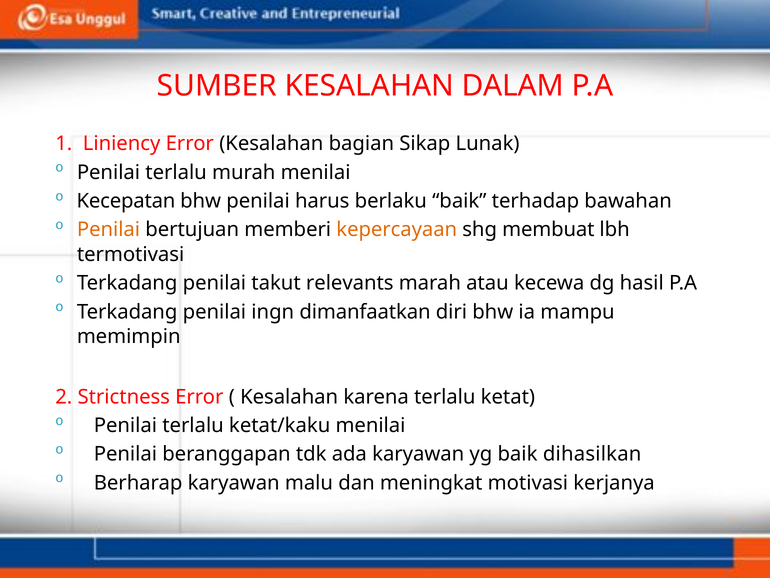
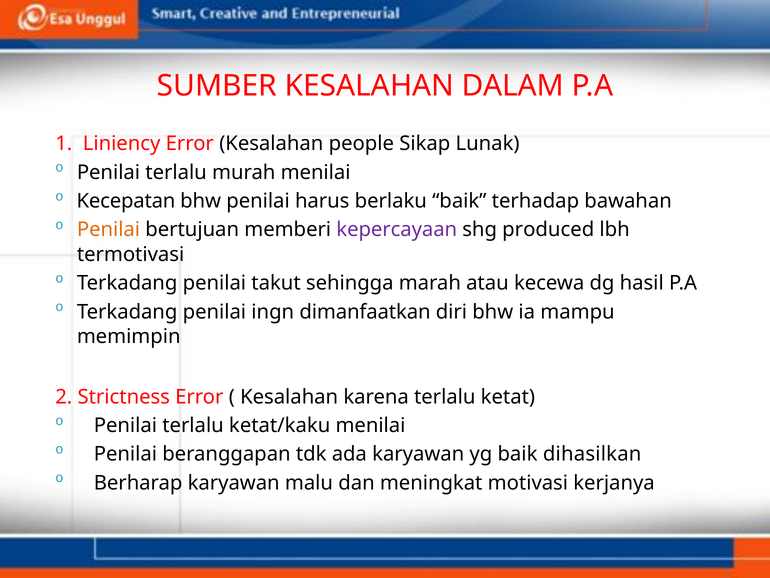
bagian: bagian -> people (361, 144)
kepercayaan colour: orange -> purple (397, 229)
membuat: membuat -> produced (548, 229)
relevants: relevants -> sehingga (350, 283)
